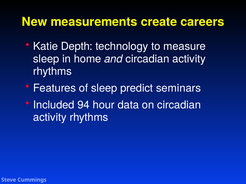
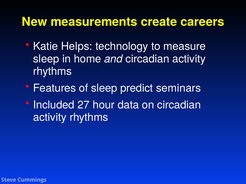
Depth: Depth -> Helps (77, 47)
94: 94 -> 27 (84, 105)
